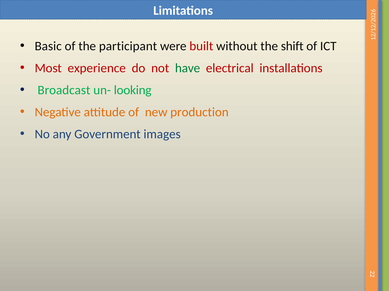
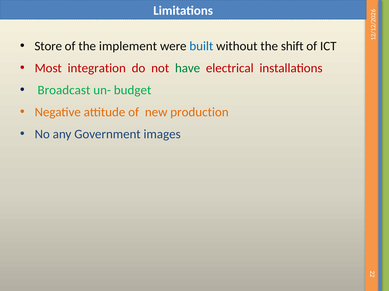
Basic: Basic -> Store (48, 46)
participant: participant -> implement (128, 46)
built colour: red -> blue (201, 46)
experience: experience -> integration (97, 68)
looking: looking -> budget (133, 90)
